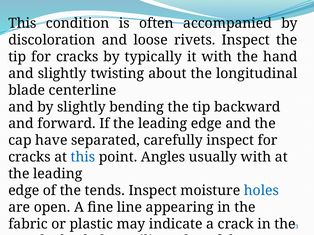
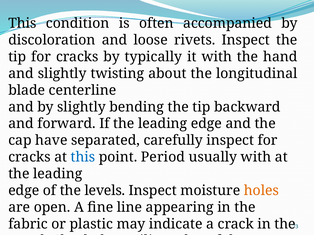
Angles: Angles -> Period (163, 157)
tends: tends -> levels (105, 191)
holes colour: blue -> orange (261, 191)
